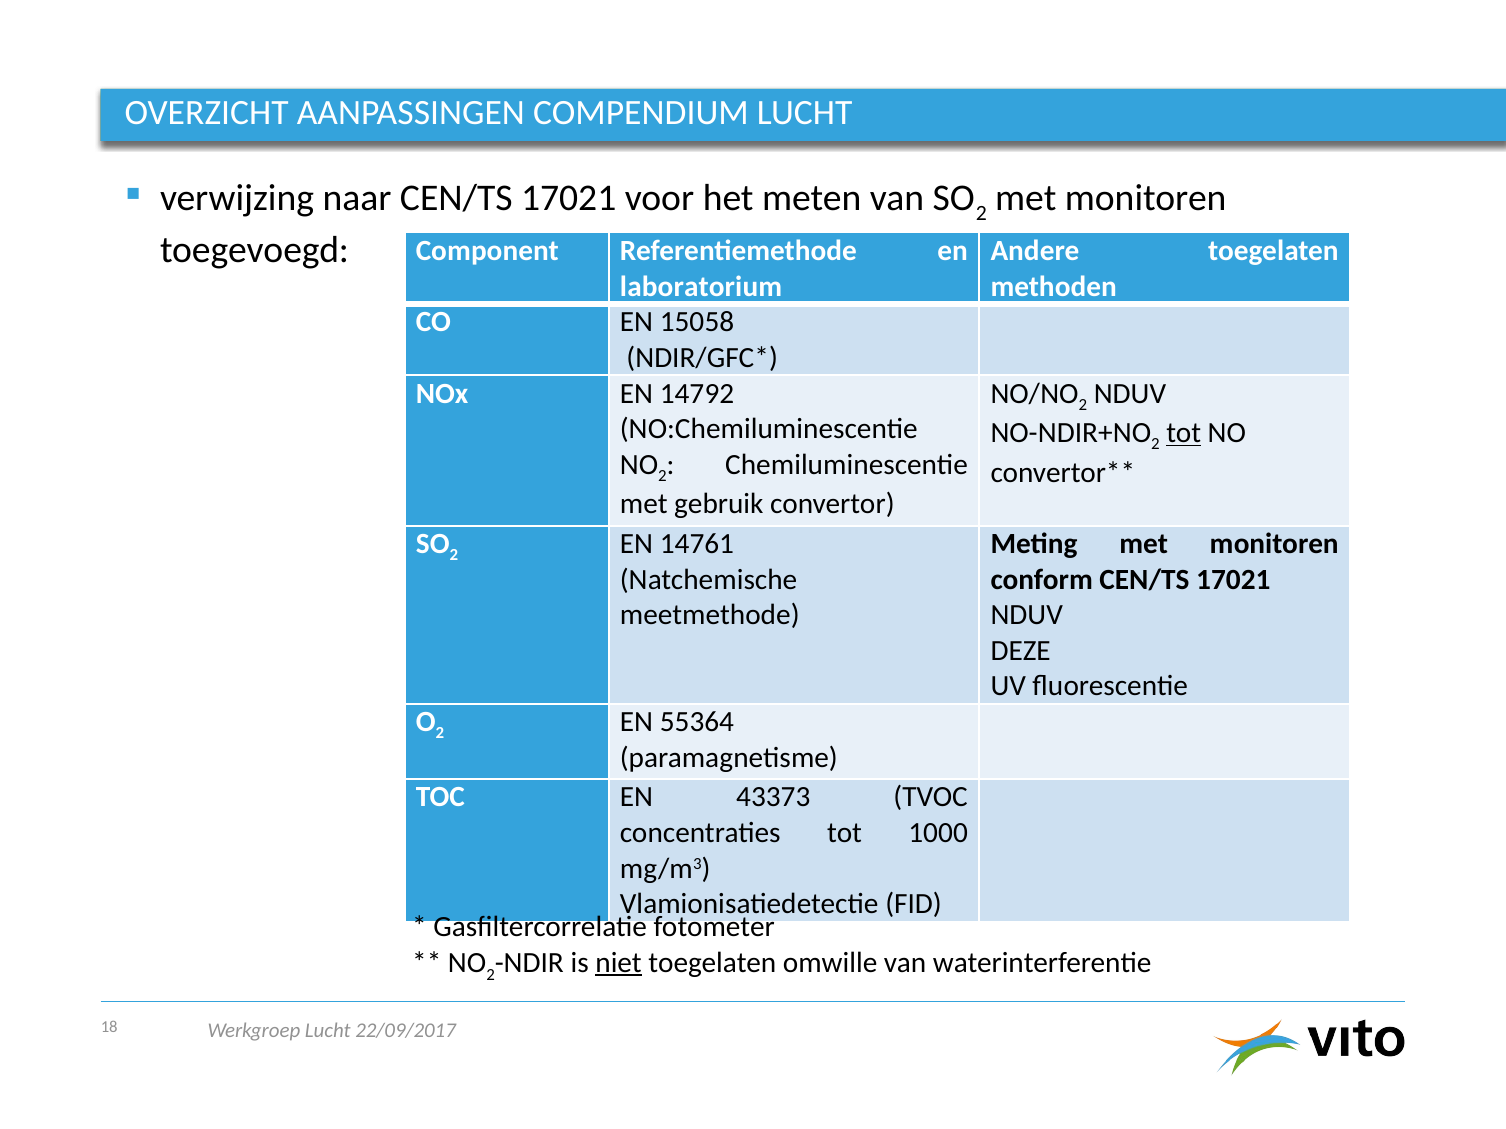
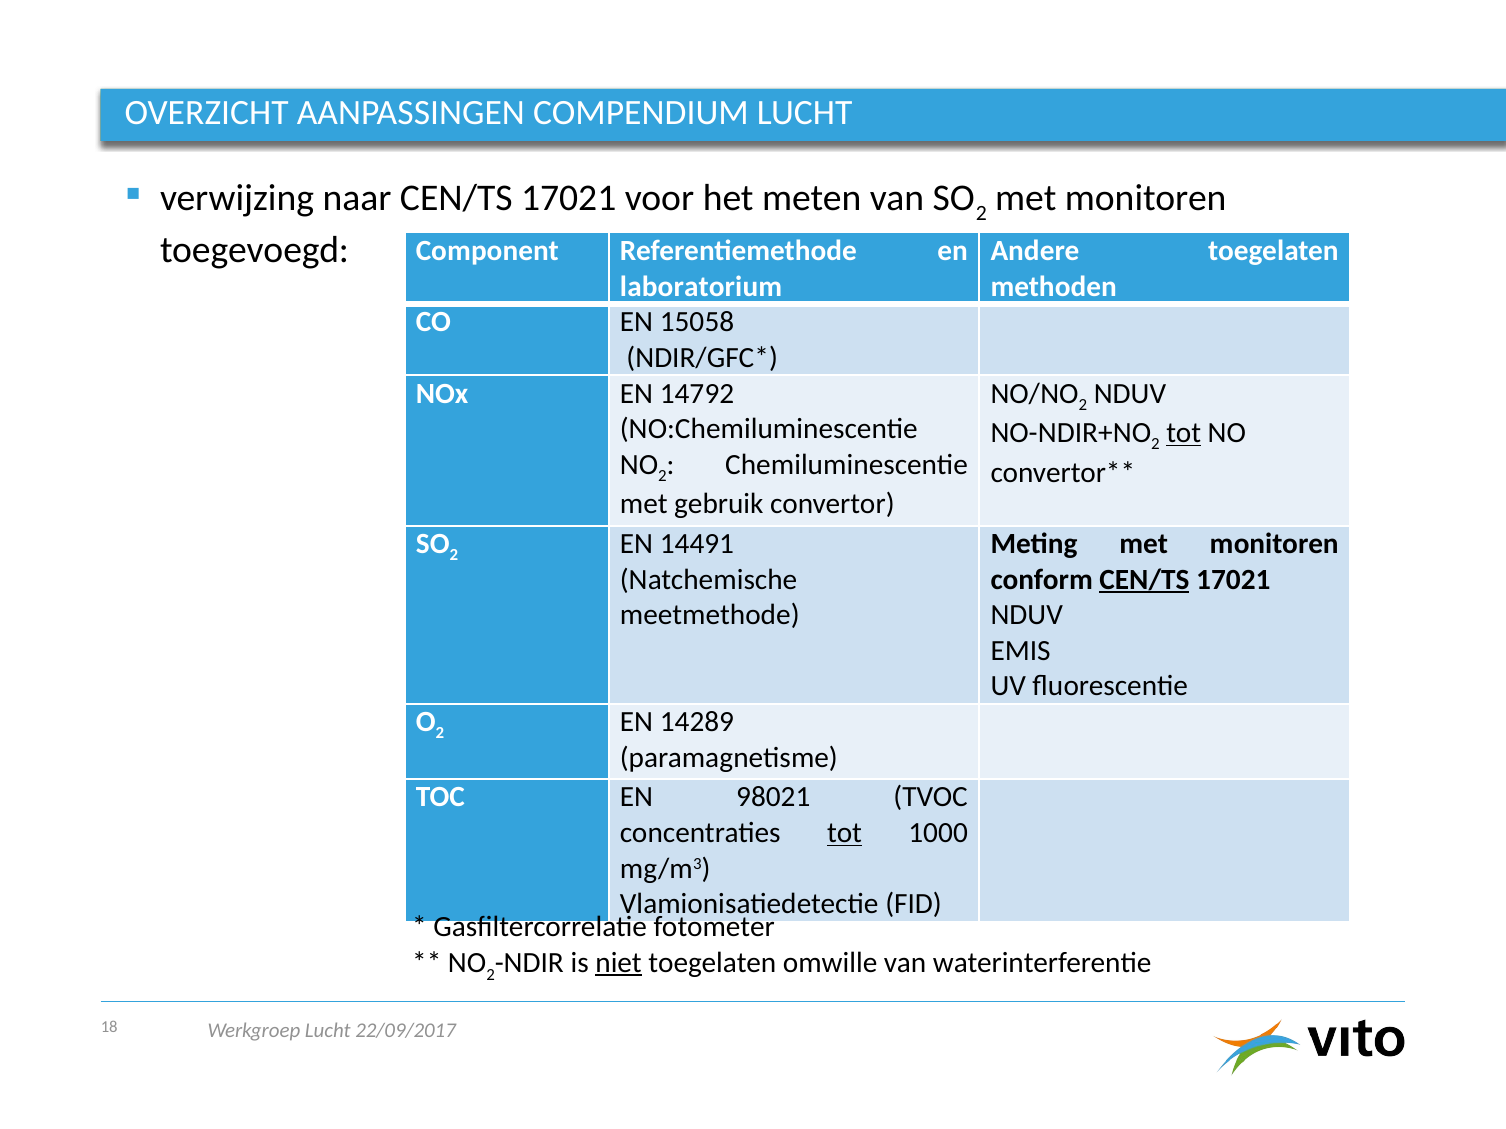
14761: 14761 -> 14491 (697, 544)
CEN/TS underline: none -> present (1144, 580)
DEZE: DEZE -> EMIS (1021, 651)
55364: 55364 -> 14289 (697, 722)
43373: 43373 -> 98021 (773, 798)
tot underline: none -> present (844, 833)
